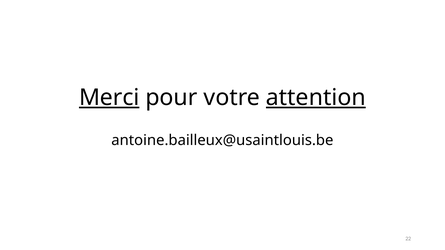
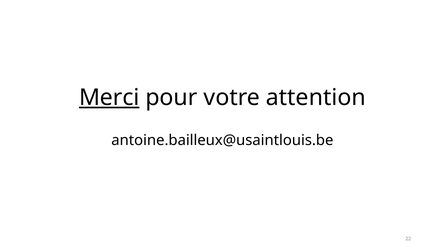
attention underline: present -> none (316, 98)
